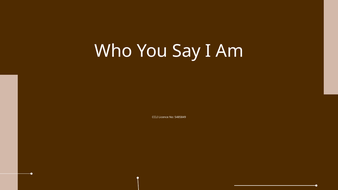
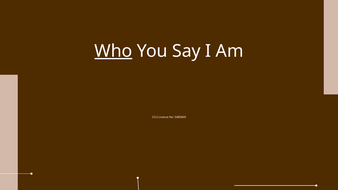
Who underline: none -> present (113, 51)
